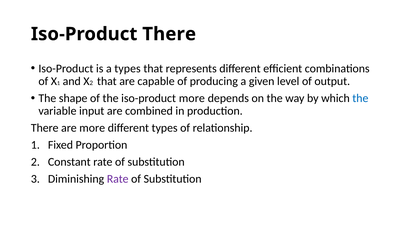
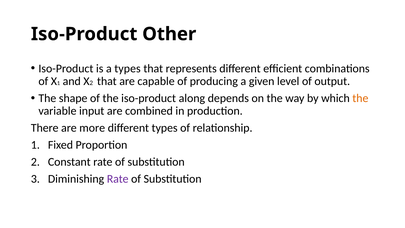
Iso-Product There: There -> Other (169, 34)
iso-product more: more -> along (192, 98)
the colour: blue -> orange (360, 98)
